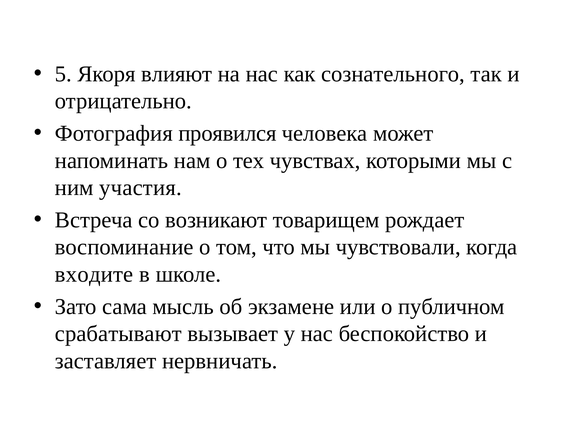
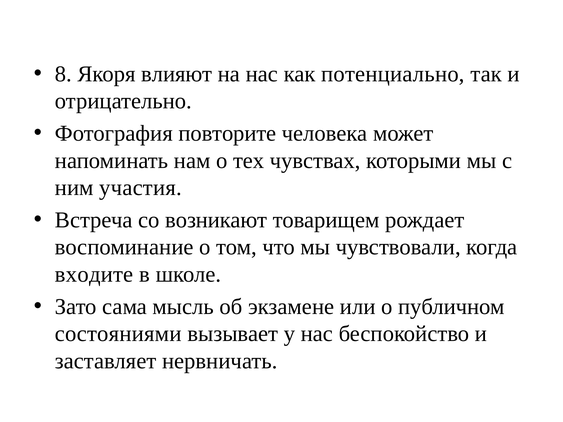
5: 5 -> 8 (63, 74)
сознательного: сознательного -> потенциально (393, 74)
проявился: проявился -> повторите (227, 133)
срабатывают: срабатывают -> состояниями (118, 334)
